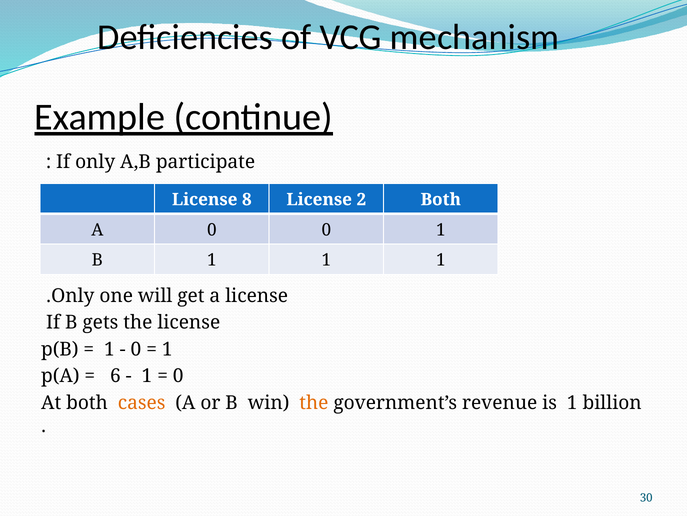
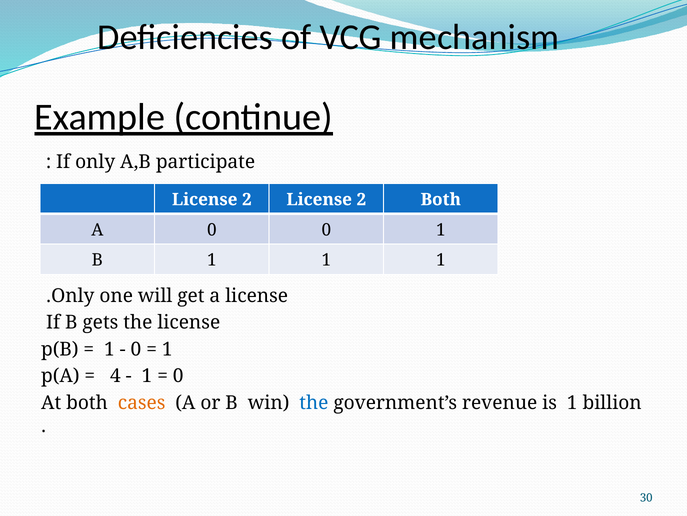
8: 8 -> 2 (247, 199)
6: 6 -> 4 (115, 376)
the colour: orange -> blue (314, 402)
